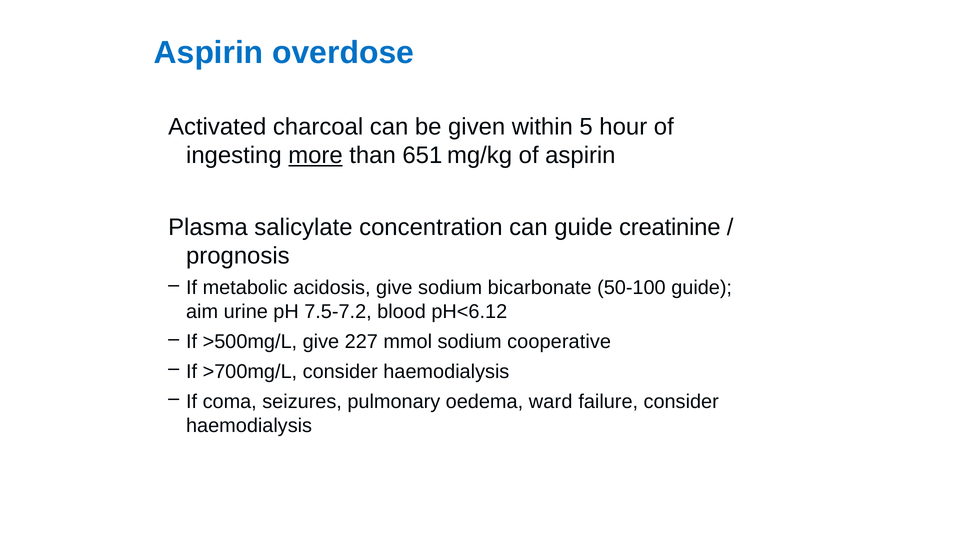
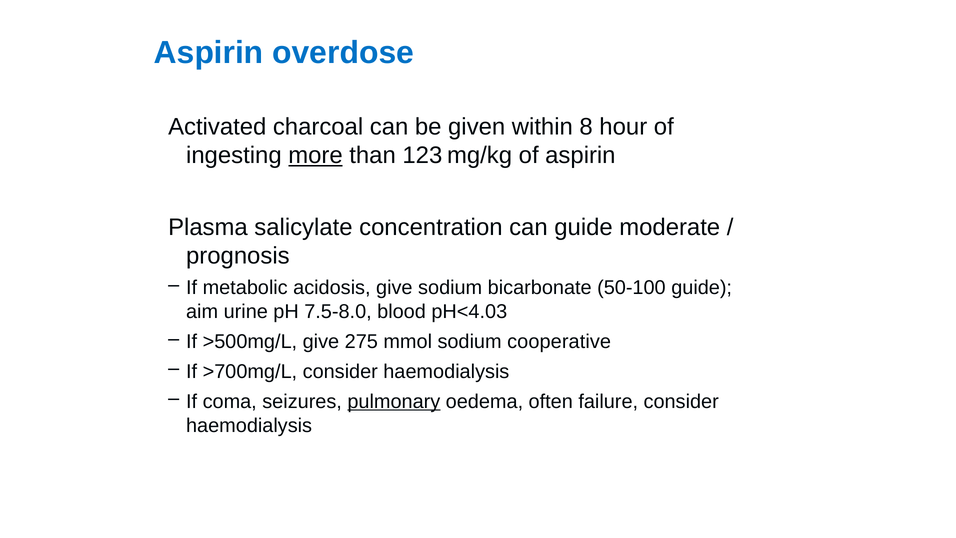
5: 5 -> 8 (586, 127)
651: 651 -> 123 (422, 155)
creatinine: creatinine -> moderate (670, 227)
7.5-7.2: 7.5-7.2 -> 7.5-8.0 (338, 312)
pH<6.12: pH<6.12 -> pH<4.03 (469, 312)
227: 227 -> 275 (361, 342)
pulmonary underline: none -> present (394, 401)
ward: ward -> often (551, 401)
